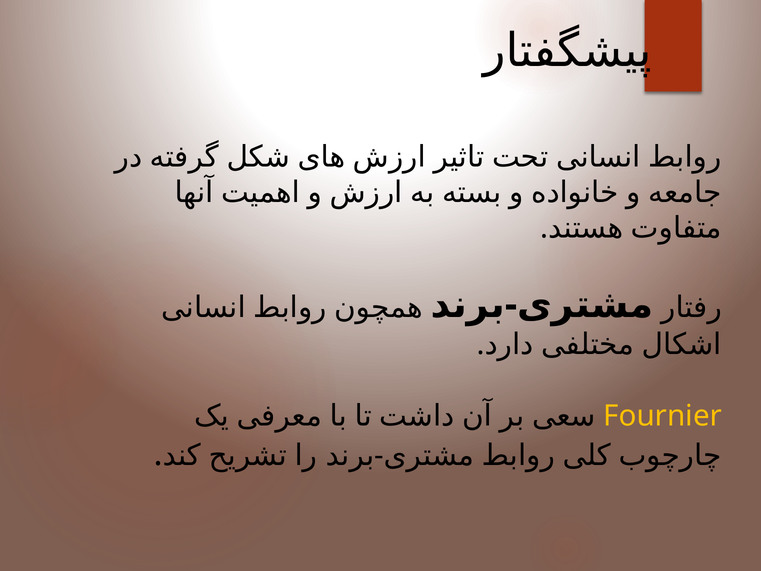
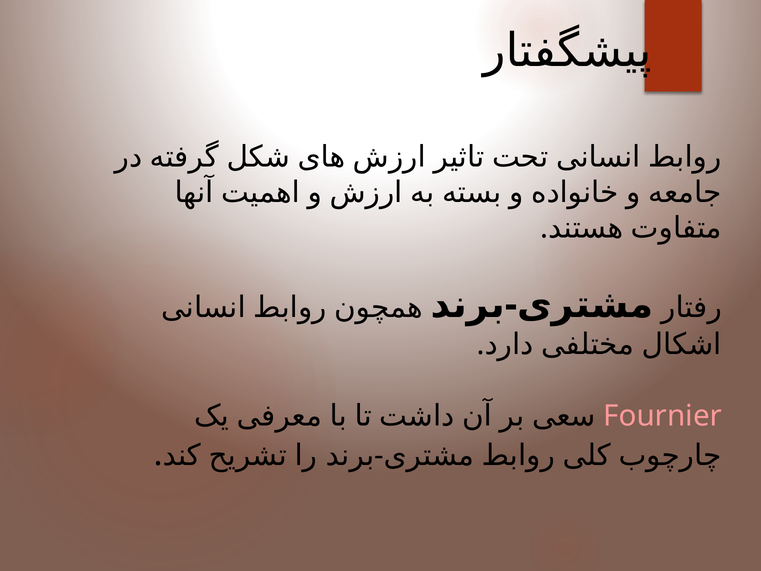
Fournier colour: yellow -> pink (663, 416)
